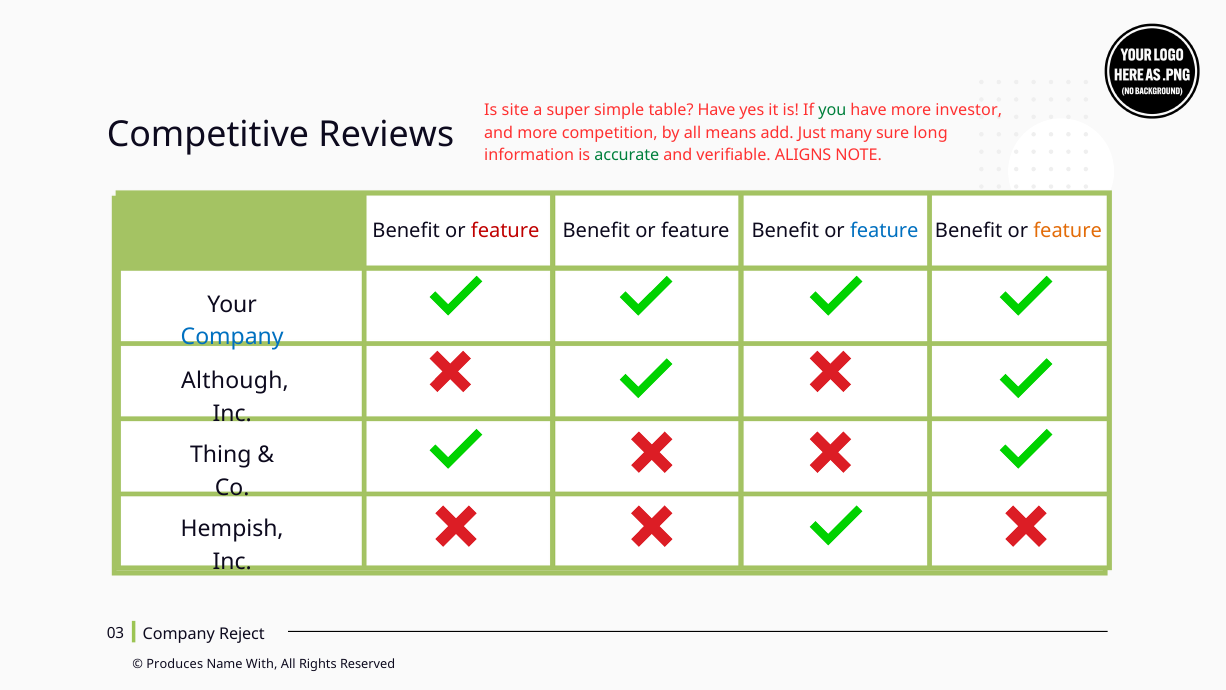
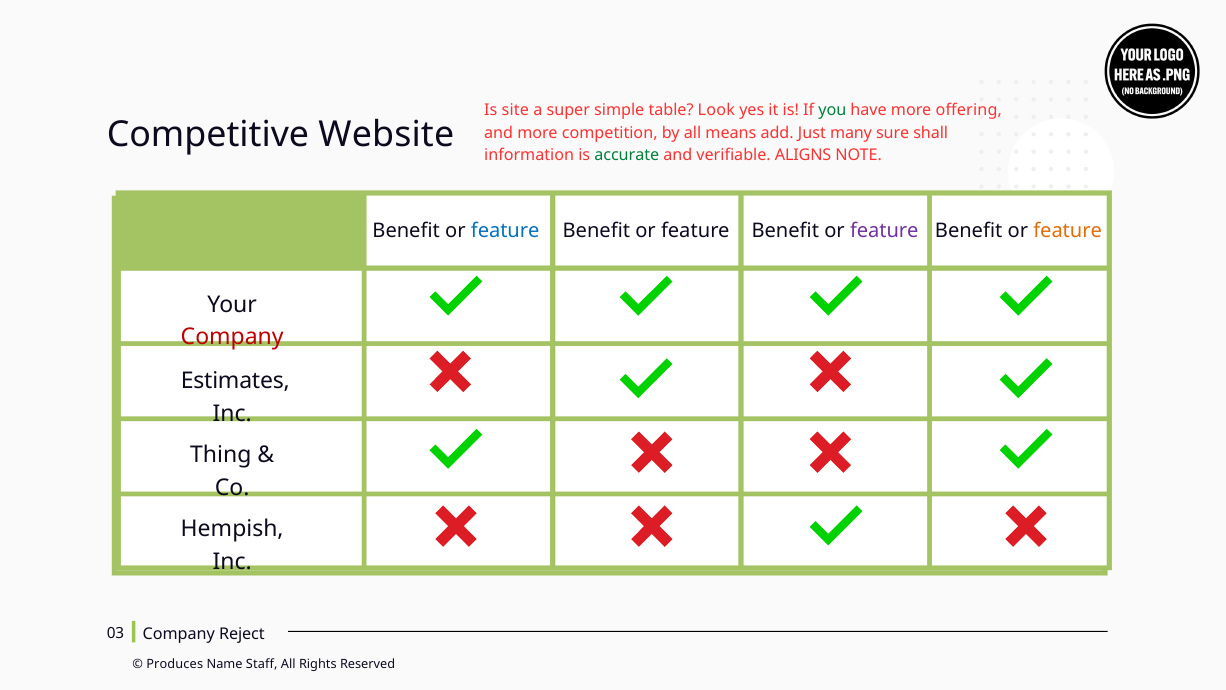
table Have: Have -> Look (716, 110)
investor: investor -> offering (969, 110)
Reviews: Reviews -> Website (386, 134)
long: long -> shall (931, 133)
feature colour: red -> blue (505, 231)
feature colour: blue -> purple (884, 231)
Company colour: blue -> red (232, 337)
Although: Although -> Estimates (235, 381)
With: With -> Staff (262, 663)
